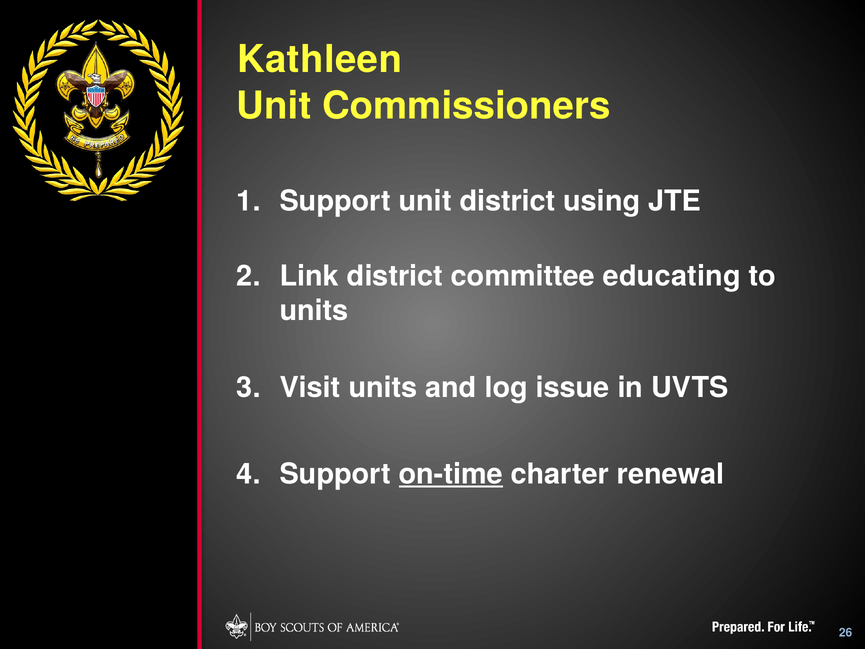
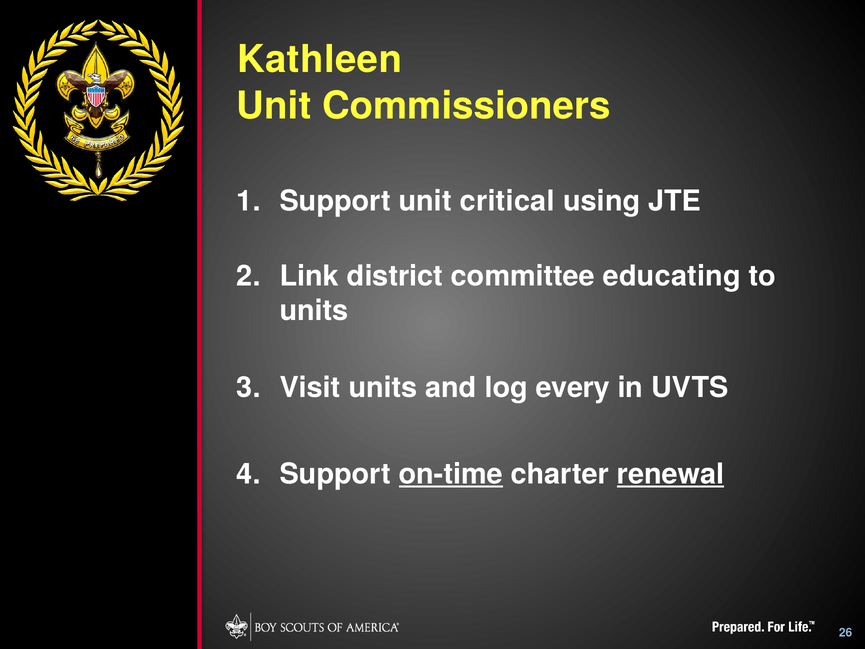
unit district: district -> critical (507, 201)
issue: issue -> every (573, 387)
renewal underline: none -> present (671, 474)
